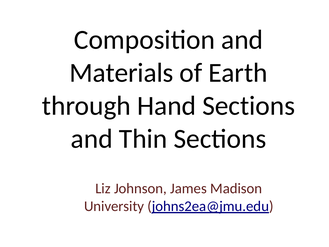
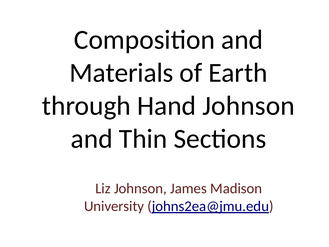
Hand Sections: Sections -> Johnson (249, 106)
